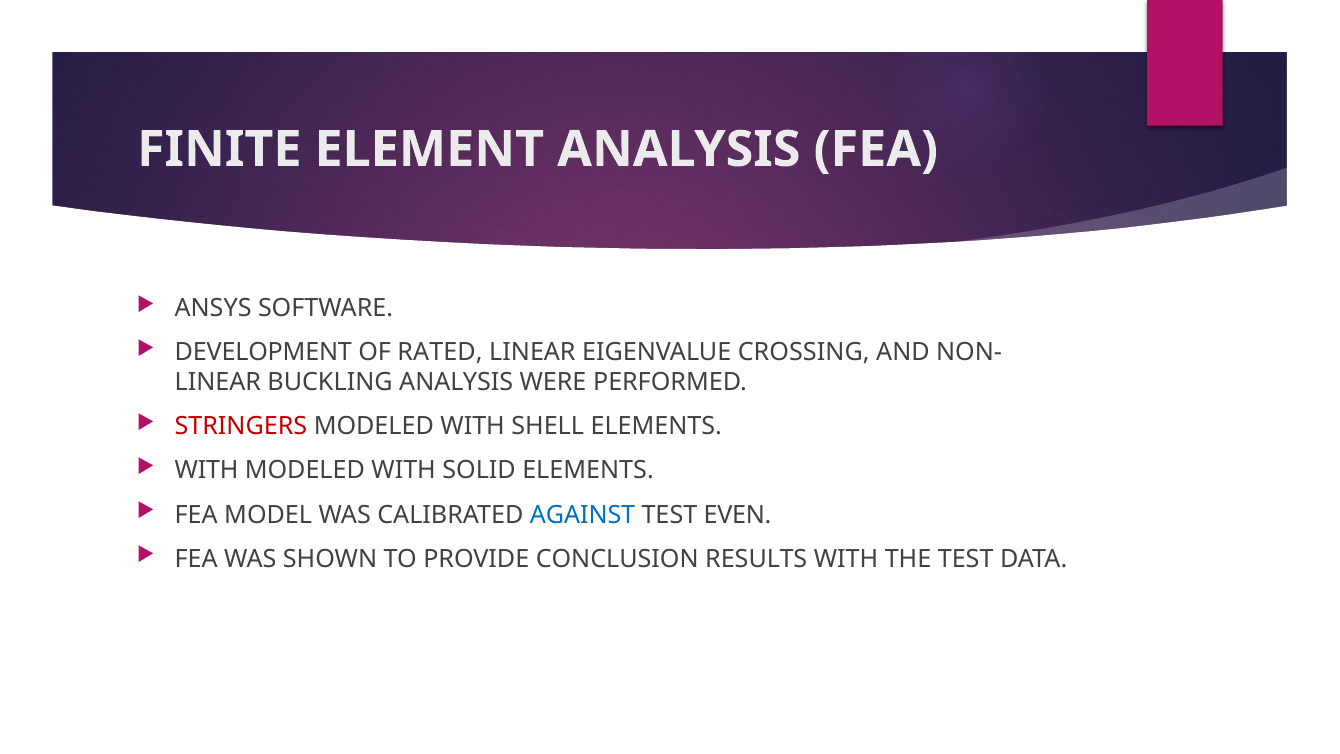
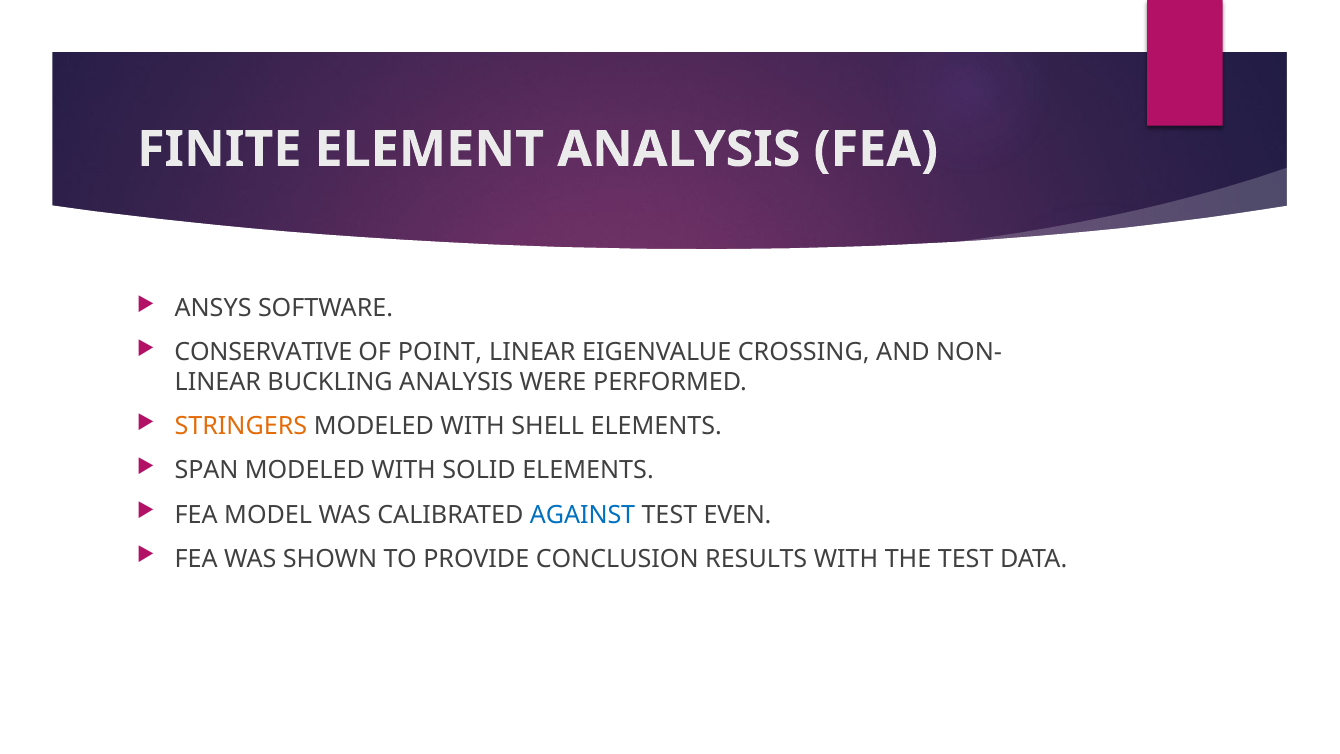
DEVELOPMENT: DEVELOPMENT -> CONSERVATIVE (263, 352)
RATED: RATED -> POINT (440, 352)
STRINGERS colour: red -> orange (241, 426)
WITH: WITH -> SPAN (207, 471)
